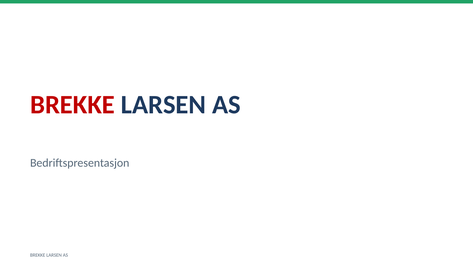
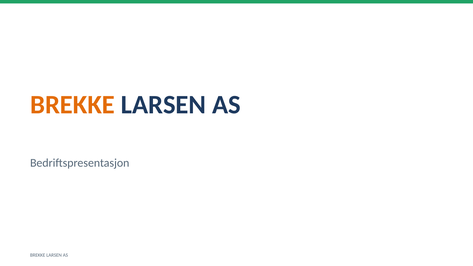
BREKKE colour: red -> orange (73, 105)
